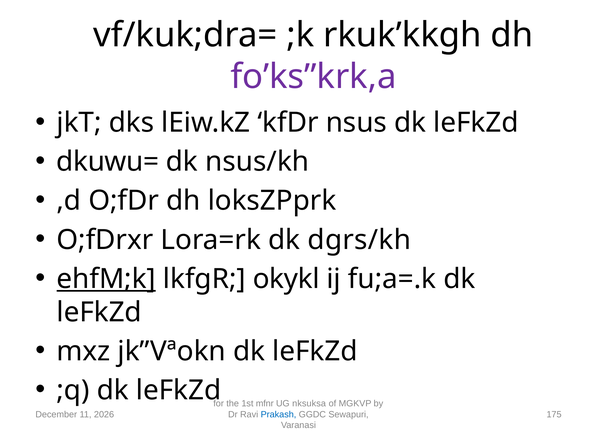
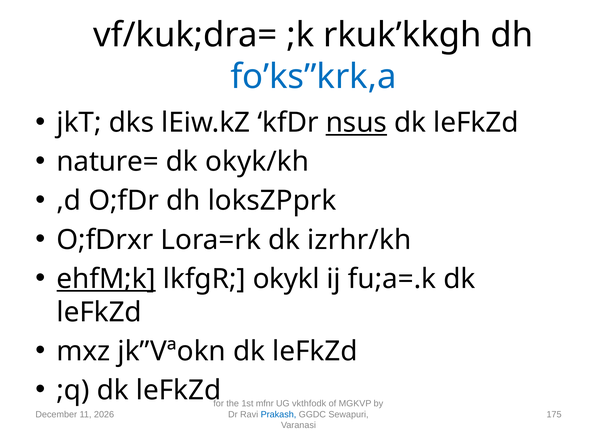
fo’ks”krk,a colour: purple -> blue (313, 77)
nsus underline: none -> present (356, 123)
dkuwu=: dkuwu= -> nature= (108, 162)
nsus/kh: nsus/kh -> okyk/kh (257, 162)
dgrs/kh: dgrs/kh -> izrhr/kh (359, 240)
nksuksa: nksuksa -> vkthfodk (309, 404)
